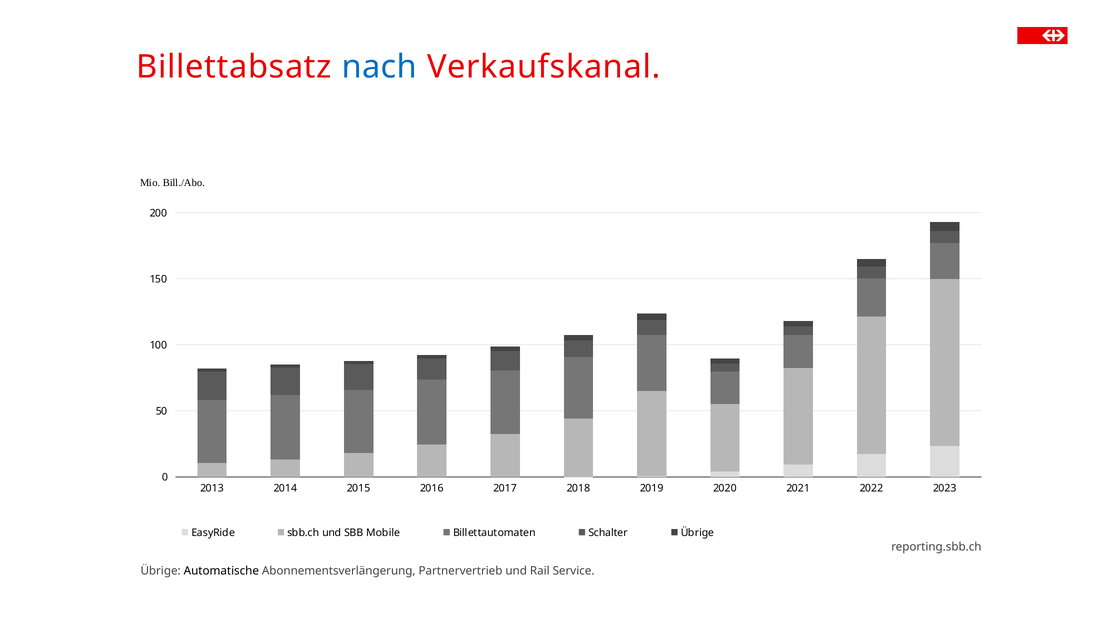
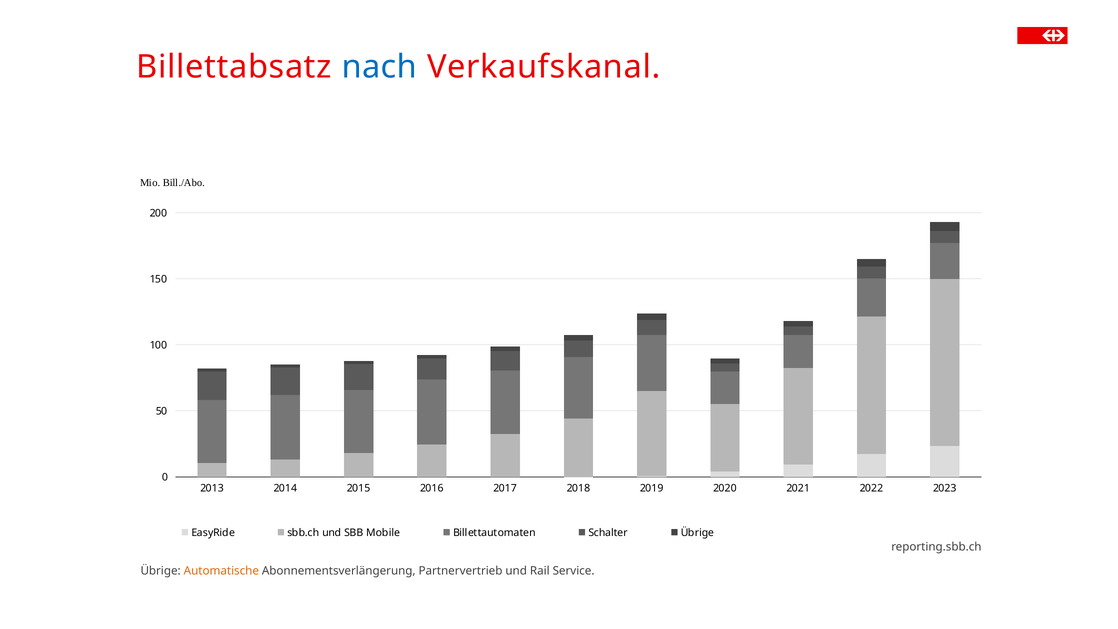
Automatische colour: black -> orange (221, 571)
